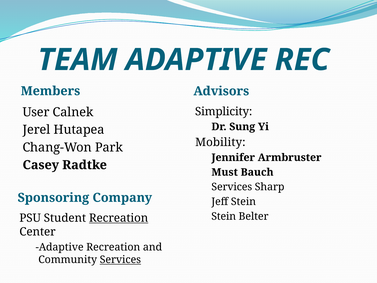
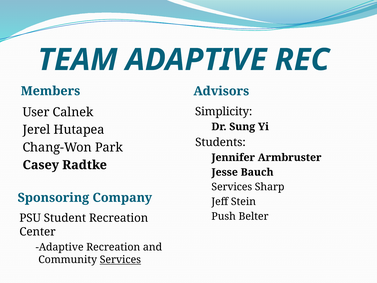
Mobility: Mobility -> Students (220, 142)
Must: Must -> Jesse (225, 172)
Stein: Stein -> Push (224, 216)
Recreation underline: present -> none (119, 218)
